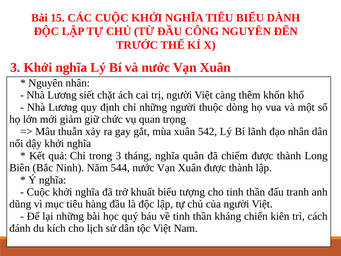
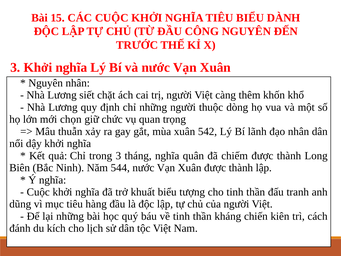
giảm: giảm -> chọn (71, 119)
